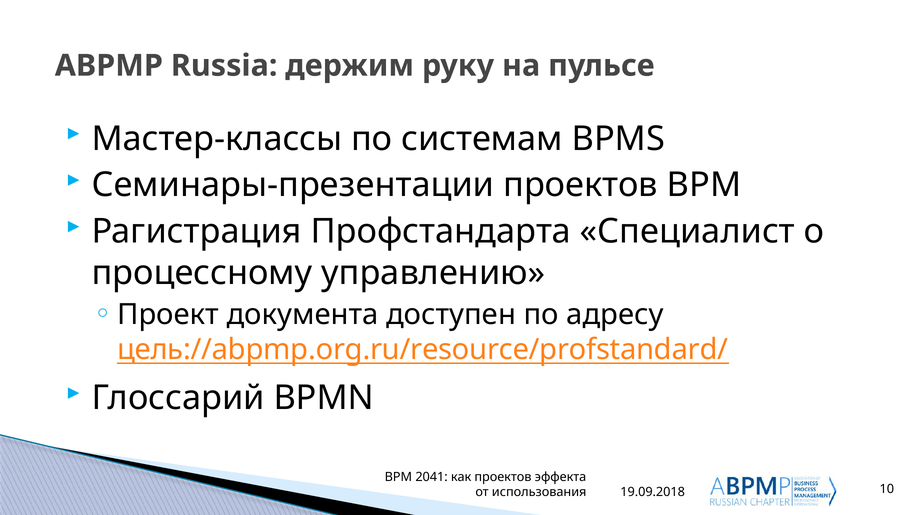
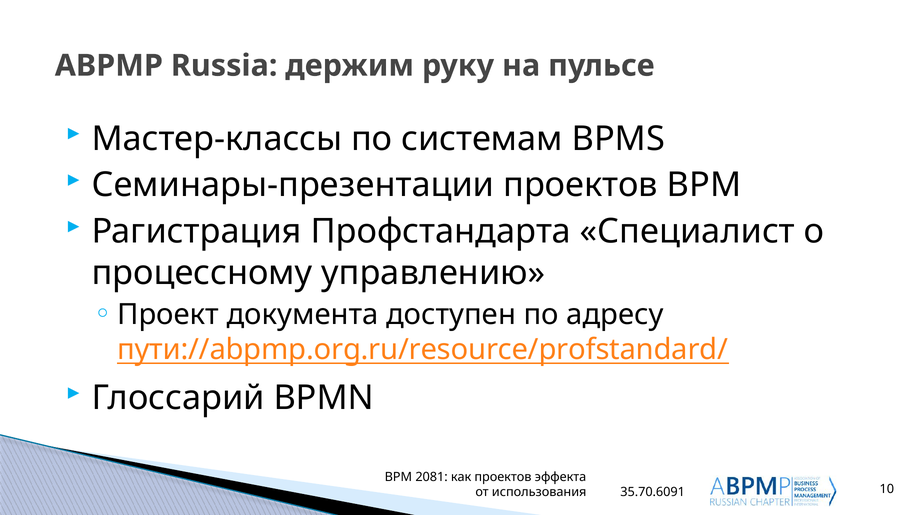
цель://abpmp.org.ru/resource/profstandard/: цель://abpmp.org.ru/resource/profstandard/ -> пути://abpmp.org.ru/resource/profstandard/ (423, 350)
2041: 2041 -> 2081 (432, 477)
19.09.2018: 19.09.2018 -> 35.70.6091 (653, 492)
